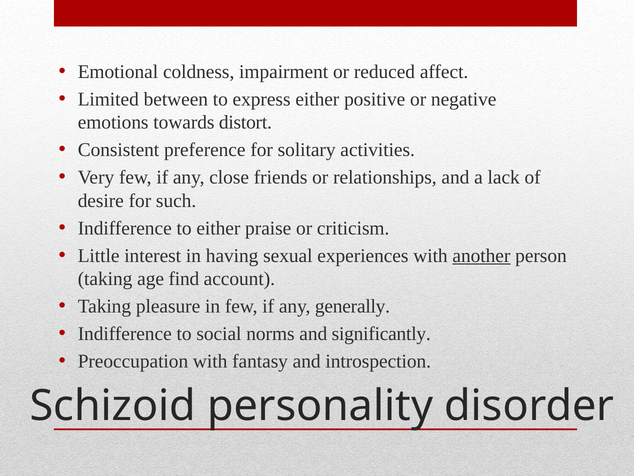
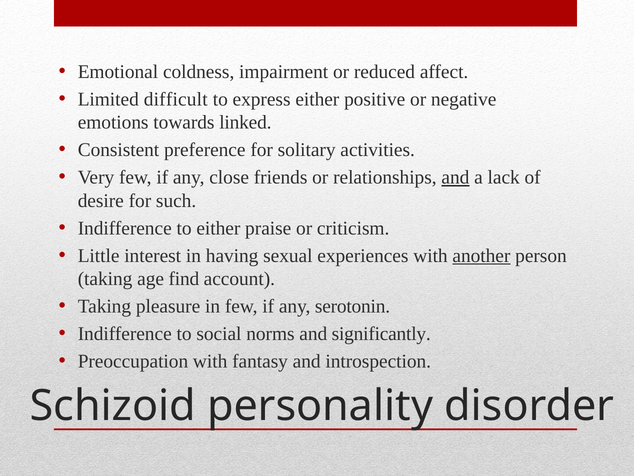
between: between -> difficult (176, 99)
distort: distort -> linked (245, 122)
and underline: none -> present (455, 177)
generally: generally -> serotonin (353, 306)
